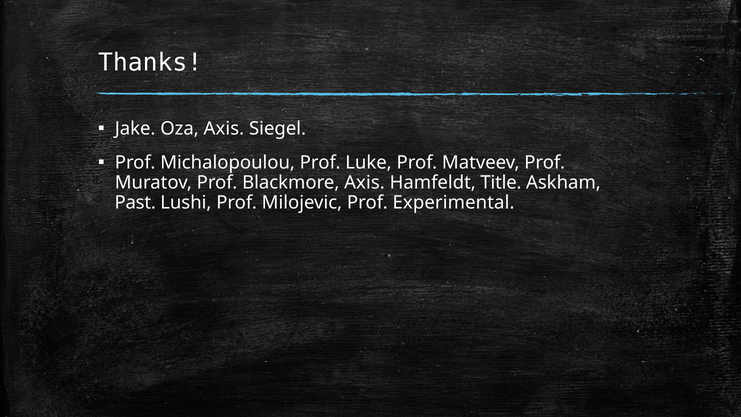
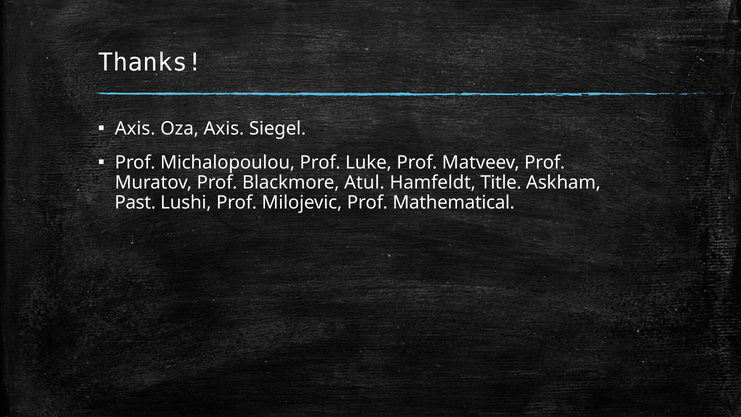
Jake: Jake -> Axis (135, 129)
Blackmore Axis: Axis -> Atul (364, 182)
Experimental: Experimental -> Mathematical (454, 202)
